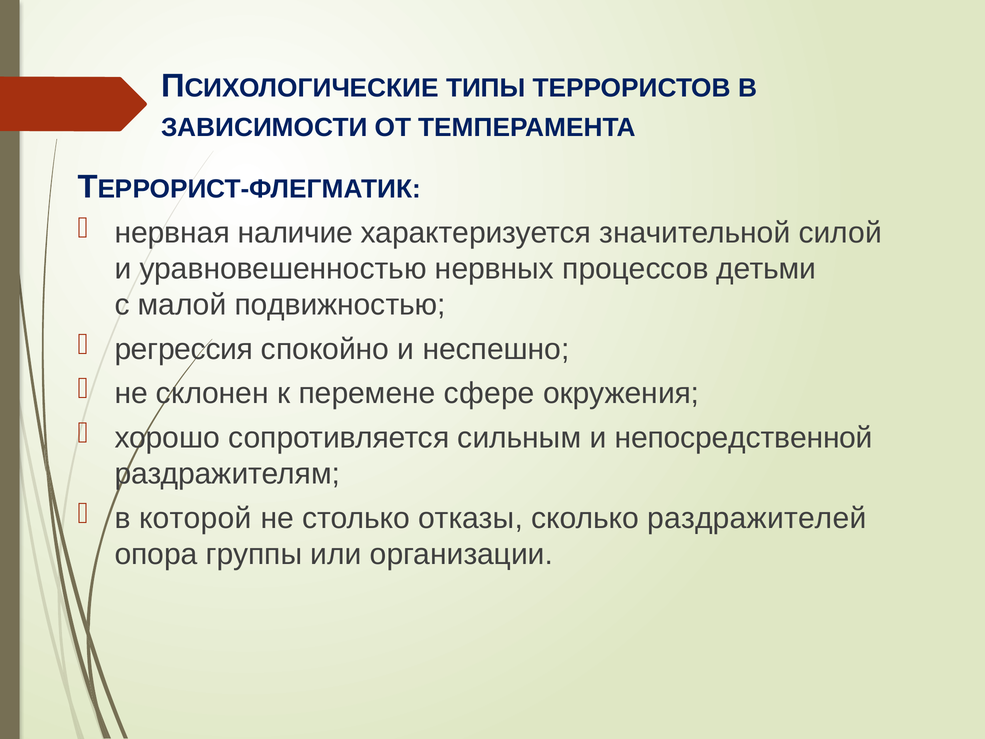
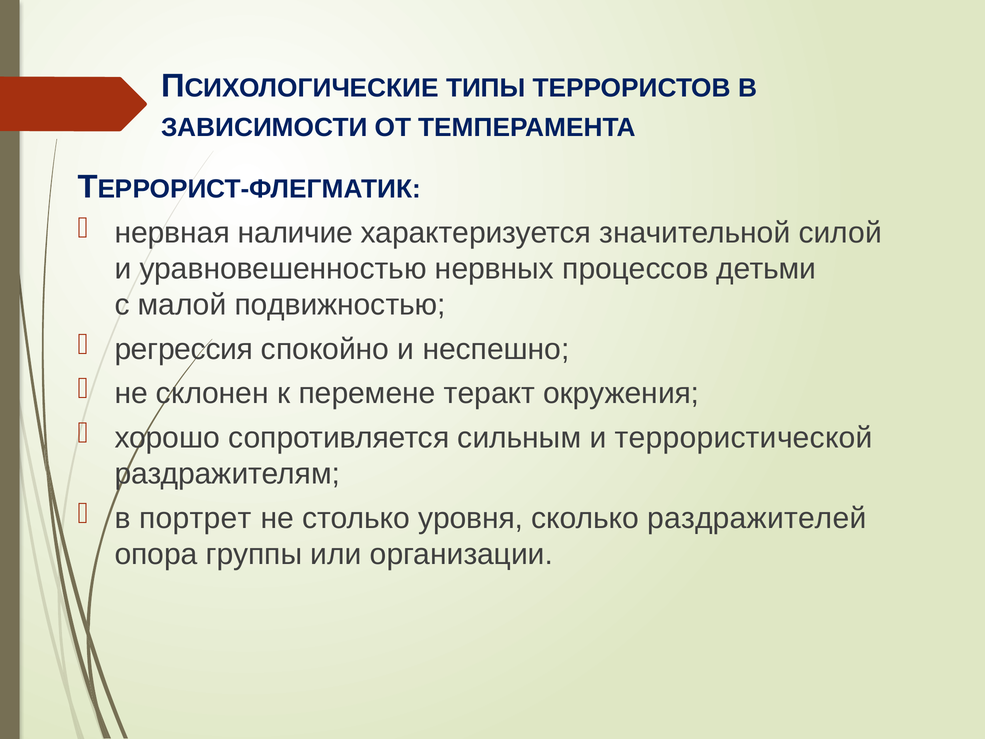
сфере: сфере -> теракт (489, 393)
непосредственной: непосредственной -> террористической (744, 438)
которой: которой -> портрет (195, 518)
отказы: отказы -> уровня (471, 518)
